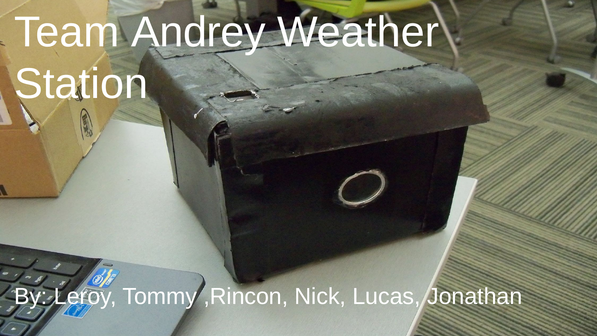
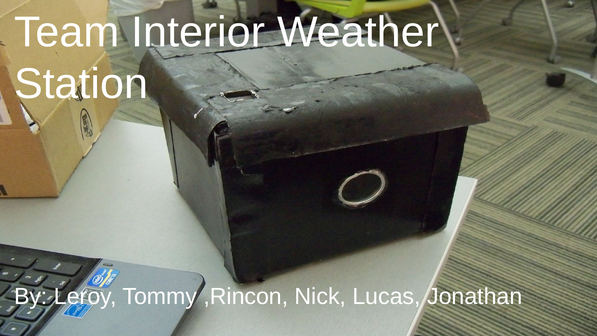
Andrey: Andrey -> Interior (198, 32)
